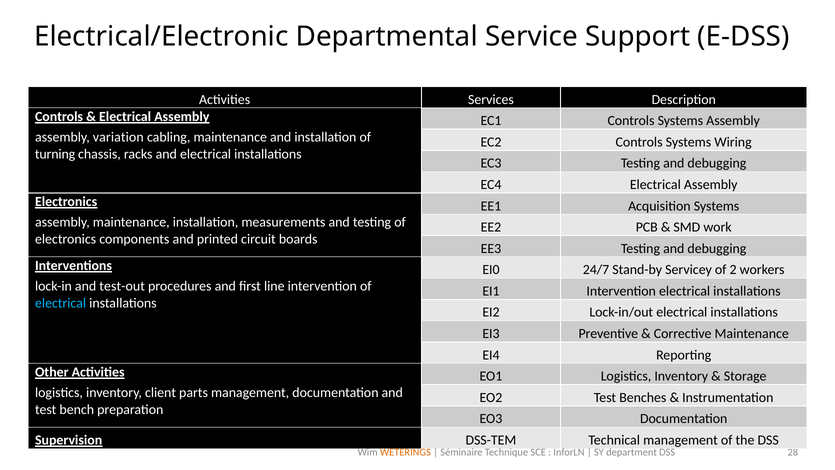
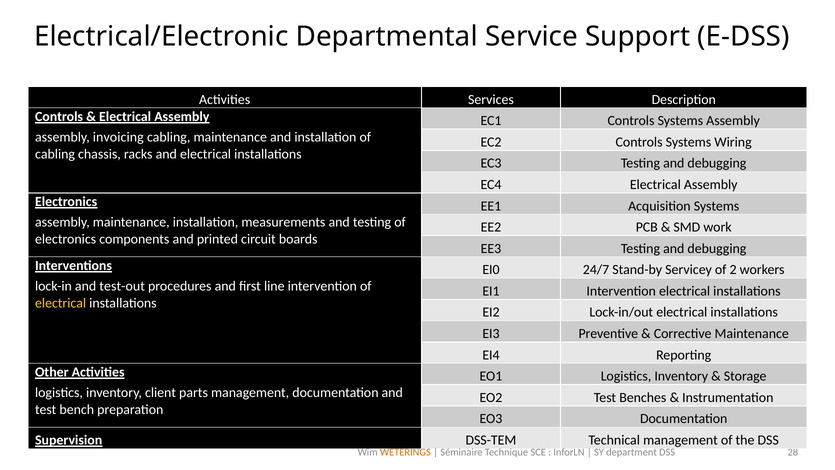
variation: variation -> invoicing (118, 137)
turning: turning -> cabling (55, 154)
electrical colour: light blue -> yellow (61, 303)
